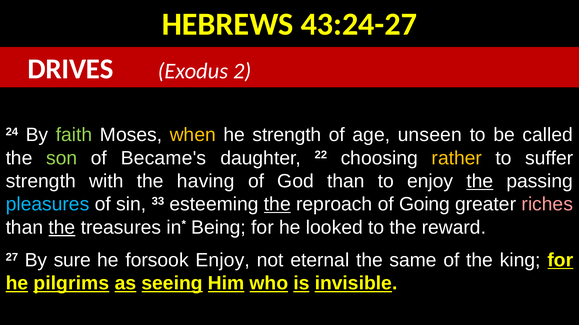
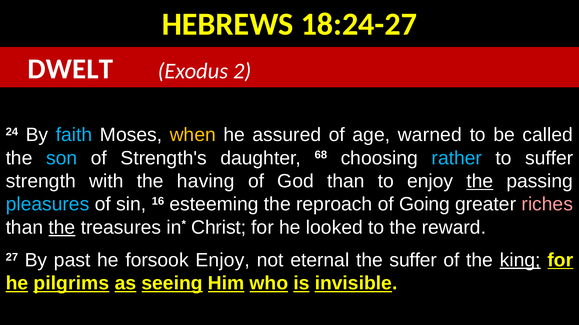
43:24-27: 43:24-27 -> 18:24-27 (359, 24)
DRIVES: DRIVES -> DWELT (70, 69)
faith colour: light green -> light blue (74, 135)
he strength: strength -> assured (287, 135)
unseen: unseen -> warned (430, 135)
son colour: light green -> light blue (62, 158)
Became's: Became's -> Strength's (164, 158)
22: 22 -> 68 (321, 155)
rather colour: yellow -> light blue (457, 158)
33: 33 -> 16 (158, 202)
the underline: present -> none (277, 205)
Being: Being -> Christ (219, 228)
sure: sure -> past (72, 261)
the same: same -> suffer (413, 261)
king underline: none -> present (520, 261)
